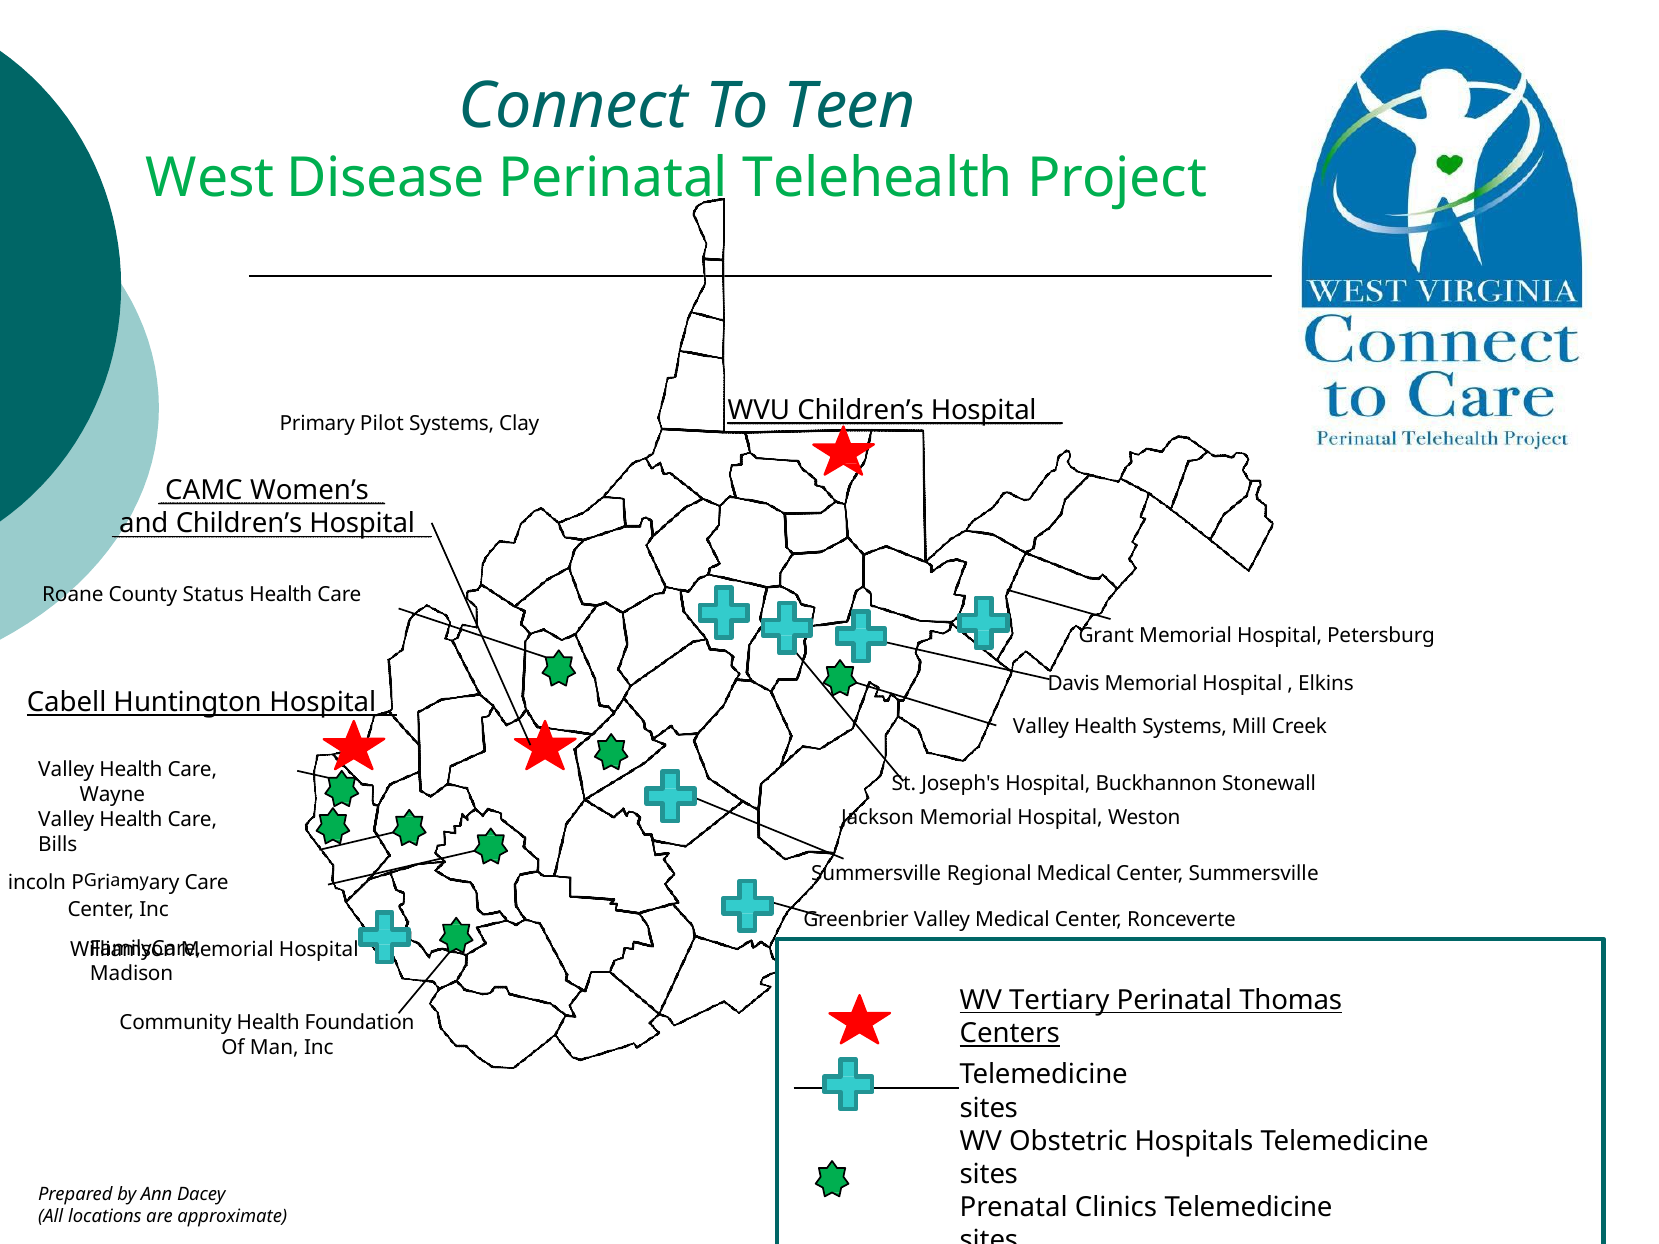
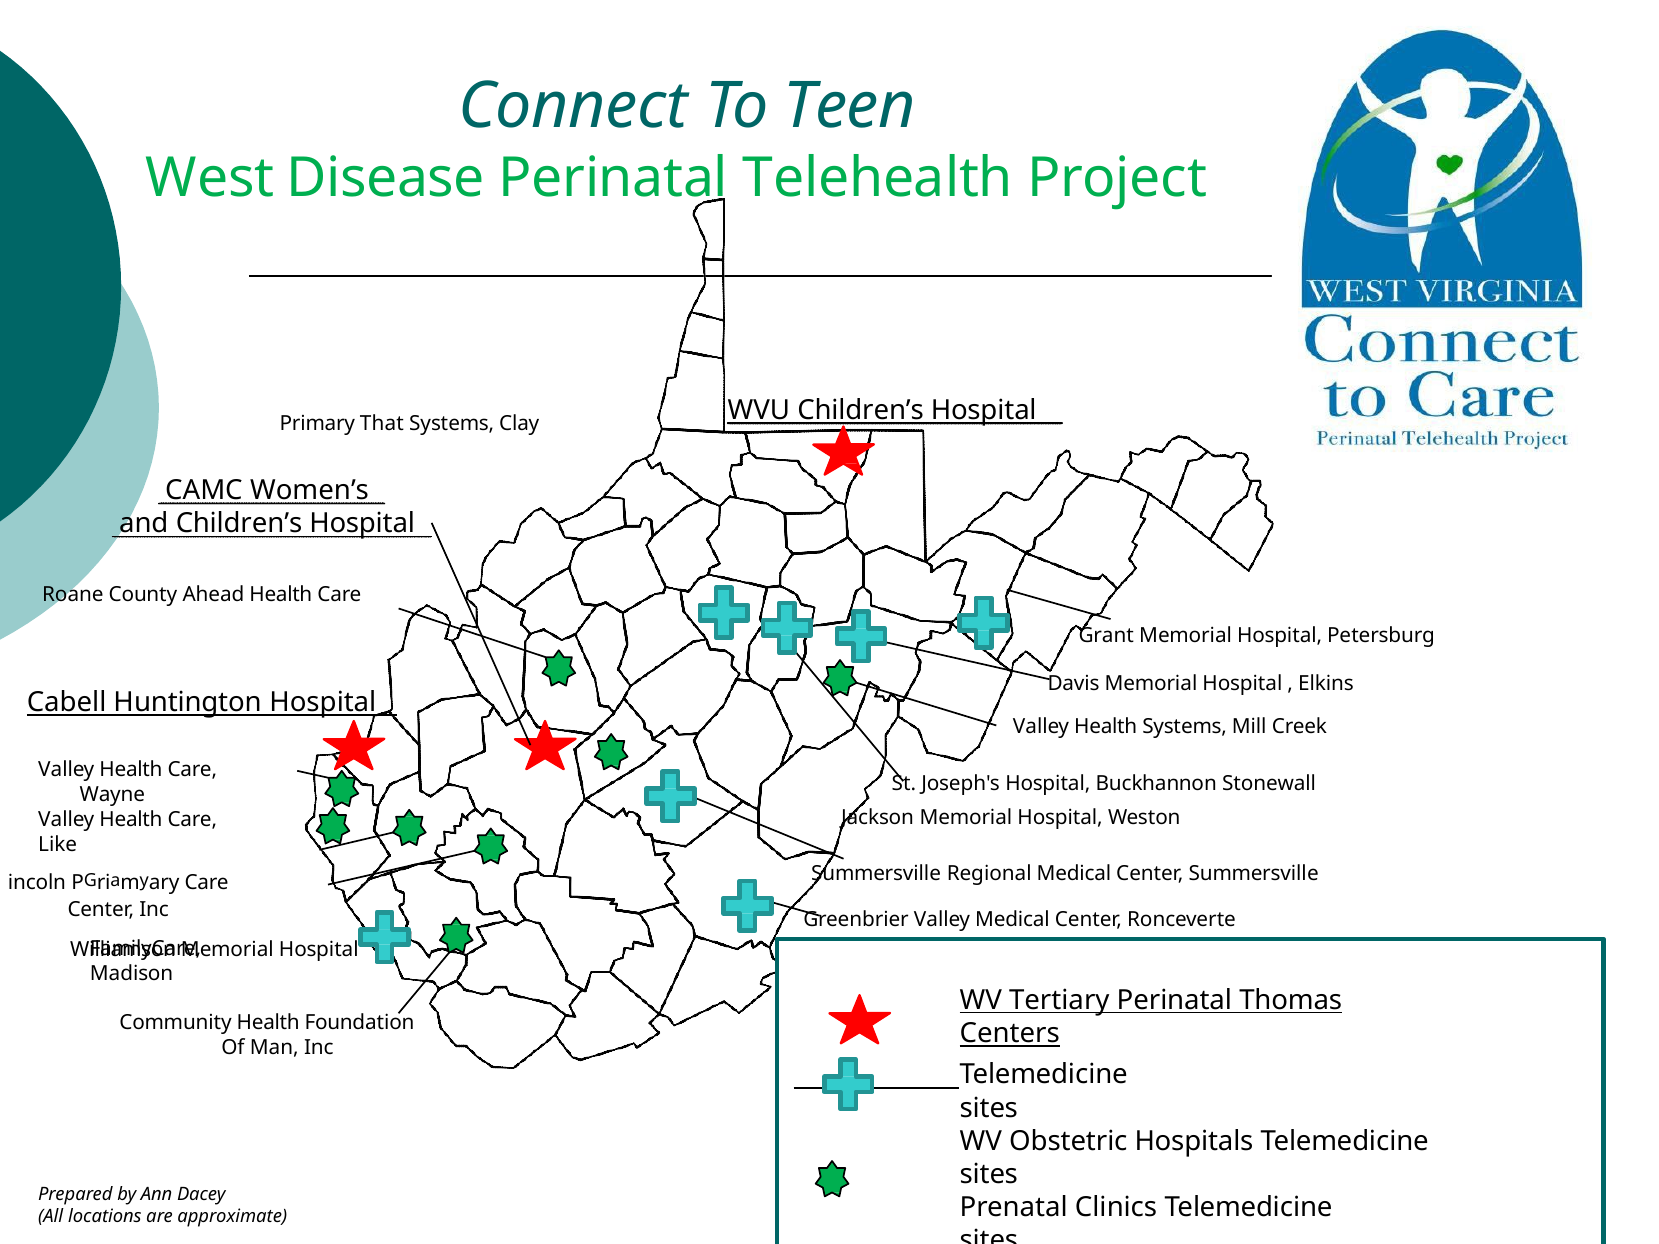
Pilot: Pilot -> That (382, 424)
Status: Status -> Ahead (213, 594)
Bills: Bills -> Like (58, 844)
